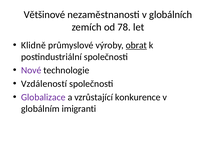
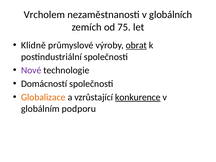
Většinové: Většinové -> Vrcholem (44, 15)
78: 78 -> 75 (124, 27)
Vzdáleností: Vzdáleností -> Domácností (44, 84)
Globalizace colour: purple -> orange (43, 97)
konkurence underline: none -> present (138, 97)
imigranti: imigranti -> podporu (79, 109)
